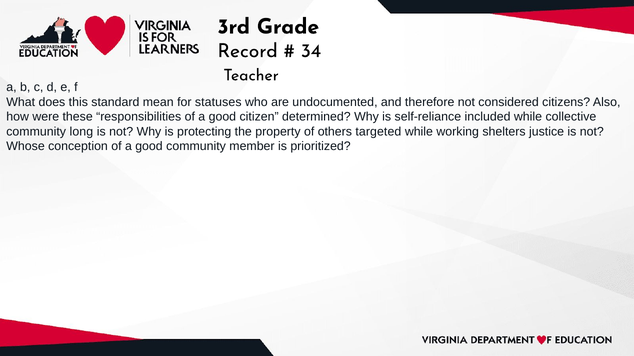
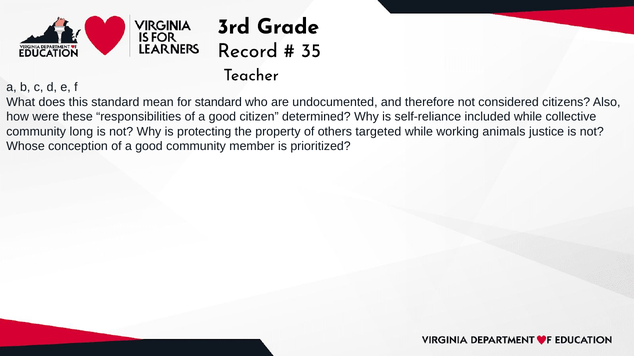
34: 34 -> 35 (311, 51)
for statuses: statuses -> standard (218, 102)
shelters: shelters -> animals (504, 132)
